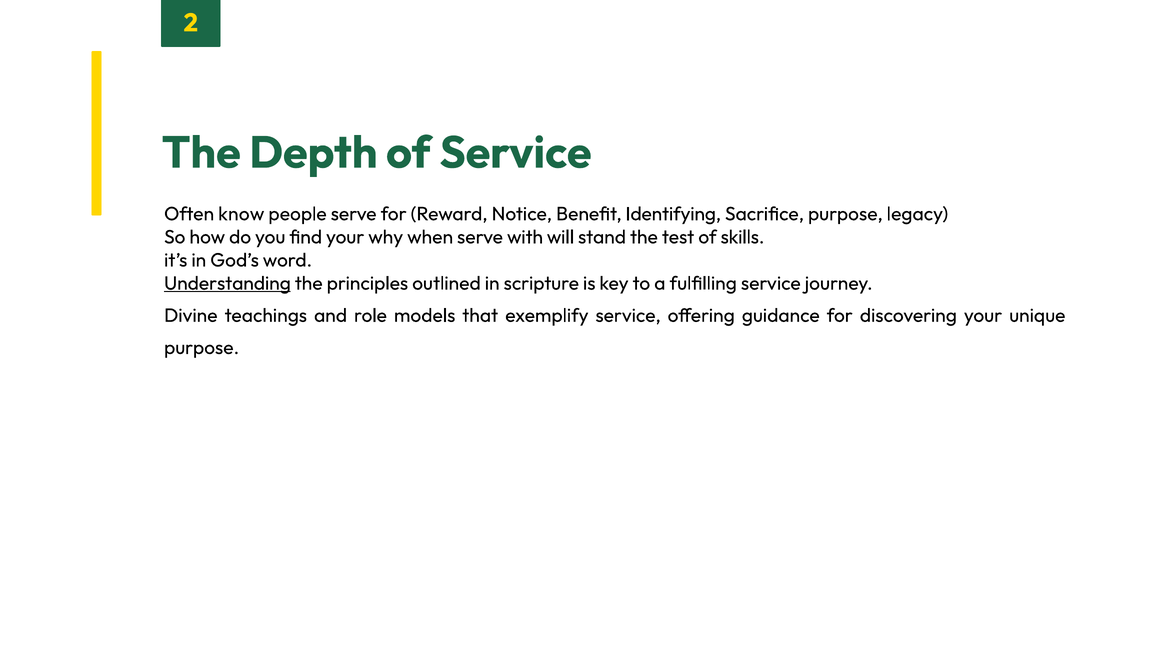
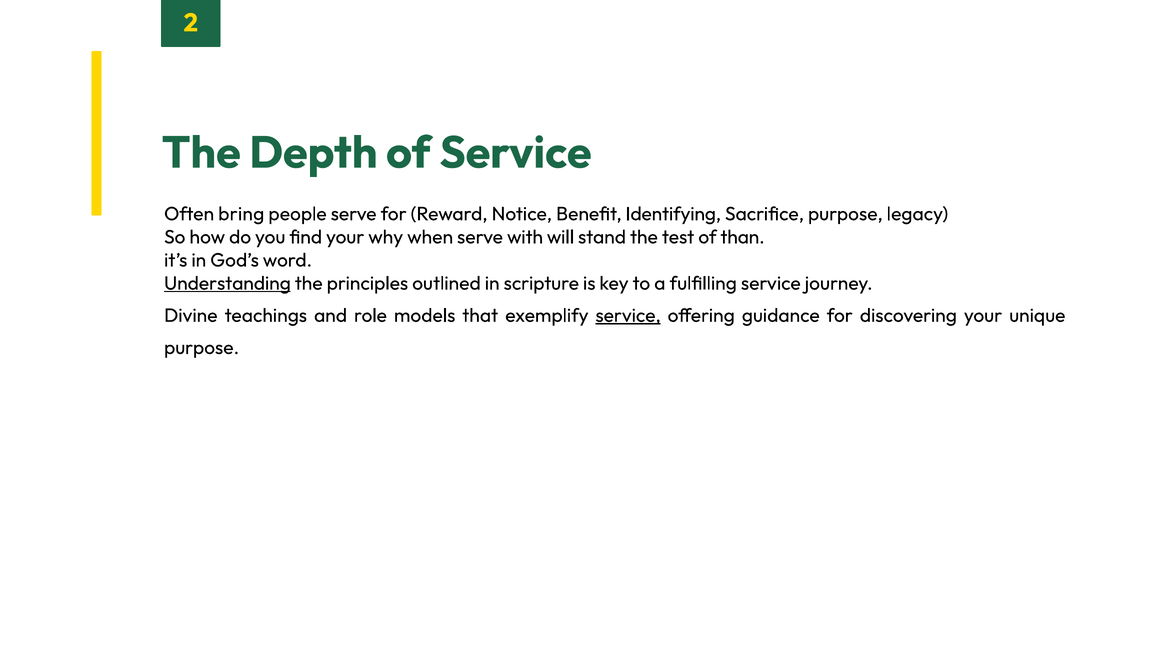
know: know -> bring (241, 214)
skills: skills -> than (743, 237)
service underline: none -> present (628, 315)
